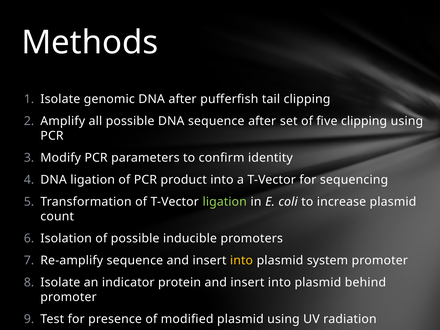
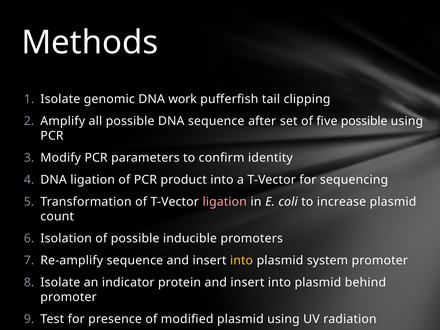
DNA after: after -> work (183, 99)
five clipping: clipping -> possible (364, 121)
ligation colour: light green -> pink (225, 202)
